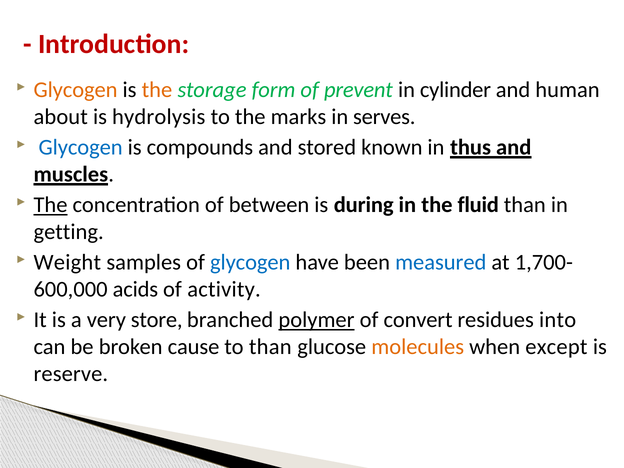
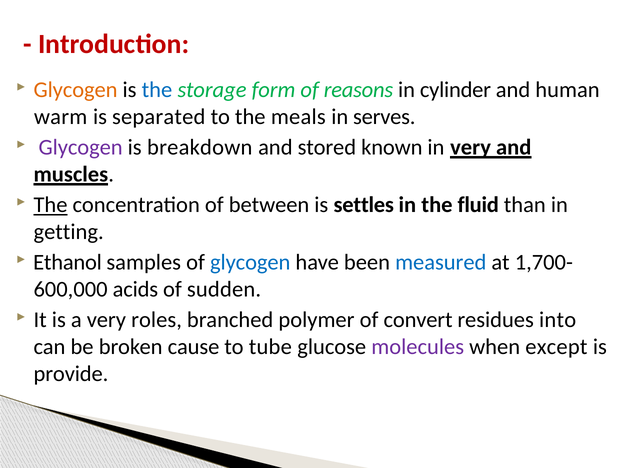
the colour: orange -> blue (157, 90)
prevent: prevent -> reasons (358, 90)
about: about -> warm (61, 117)
hydrolysis: hydrolysis -> separated (159, 117)
marks: marks -> meals (298, 117)
Glycogen colour: blue -> purple (81, 147)
compounds: compounds -> breakdown (200, 147)
in thus: thus -> very (471, 147)
during: during -> settles (364, 205)
Weight: Weight -> Ethanol (68, 263)
activity: activity -> sudden (224, 290)
store: store -> roles (157, 320)
polymer underline: present -> none (316, 320)
to than: than -> tube (270, 347)
molecules colour: orange -> purple (418, 347)
reserve: reserve -> provide (71, 374)
